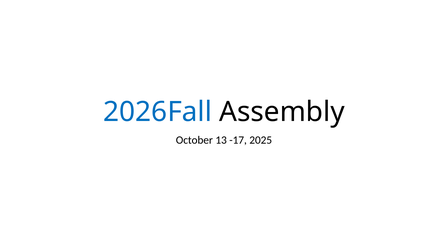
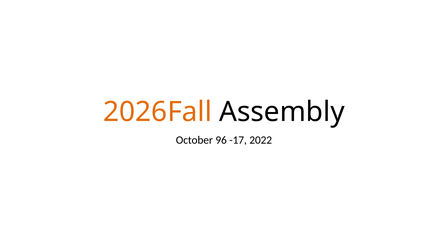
2026Fall colour: blue -> orange (158, 112)
13: 13 -> 96 (221, 140)
2025: 2025 -> 2022 (261, 140)
